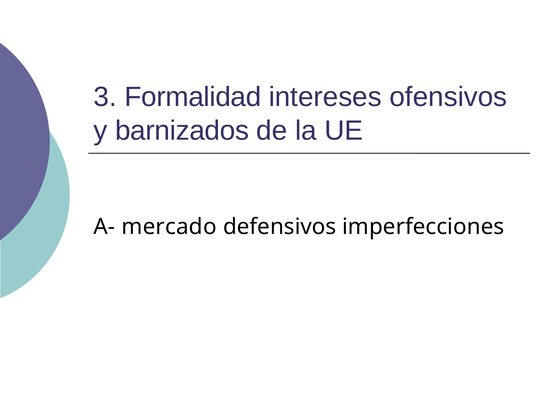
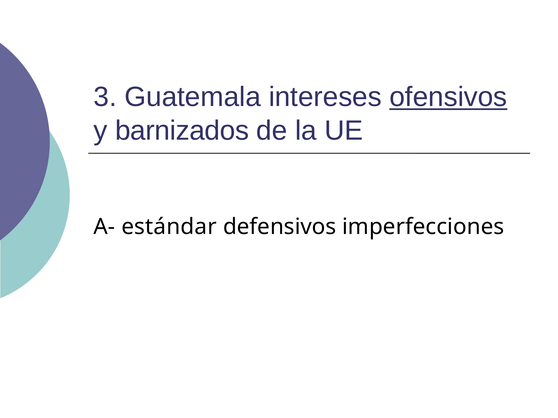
Formalidad: Formalidad -> Guatemala (193, 97)
ofensivos underline: none -> present (448, 97)
mercado: mercado -> estándar (169, 227)
